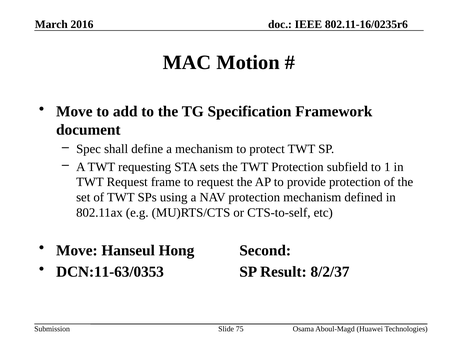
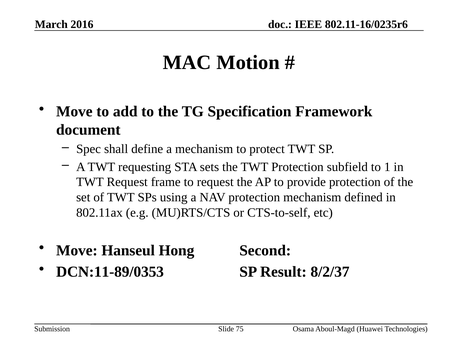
DCN:11-63/0353: DCN:11-63/0353 -> DCN:11-89/0353 (110, 272)
